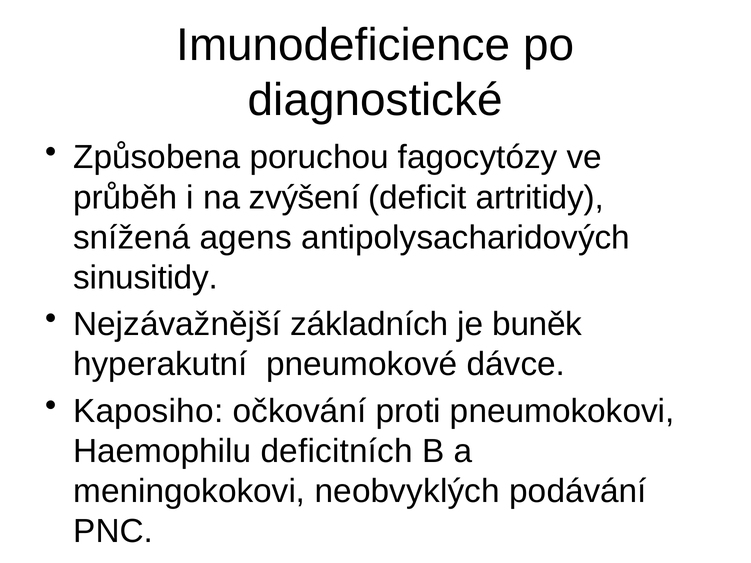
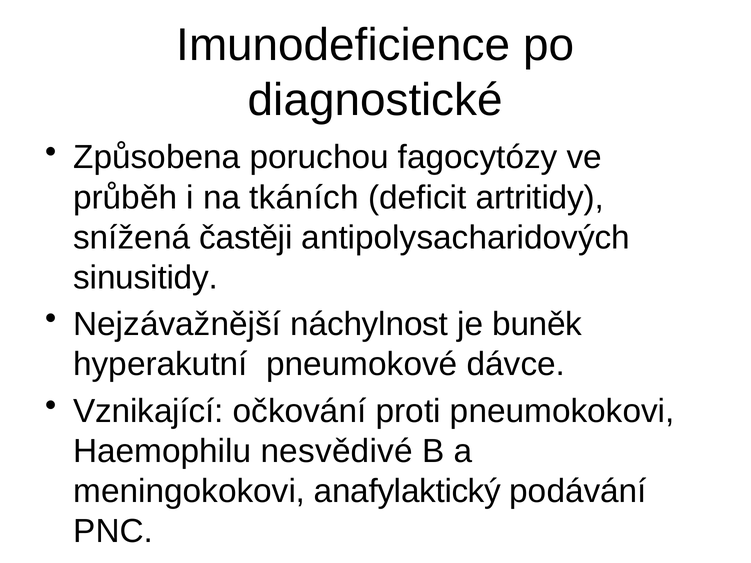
zvýšení: zvýšení -> tkáních (304, 198)
agens: agens -> častěji (246, 238)
základních: základních -> náchylnost (369, 324)
Kaposiho: Kaposiho -> Vznikající (148, 411)
deficitních: deficitních -> nesvědivé (337, 451)
neobvyklých: neobvyklých -> anafylaktický (407, 491)
